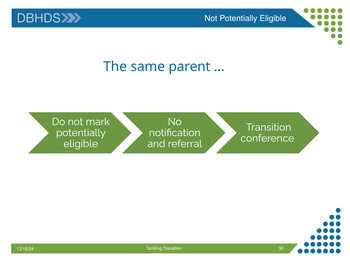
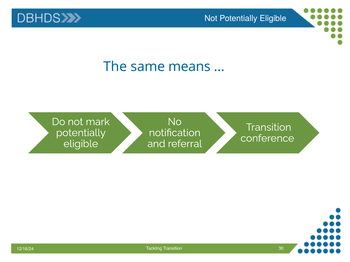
parent: parent -> means (190, 67)
